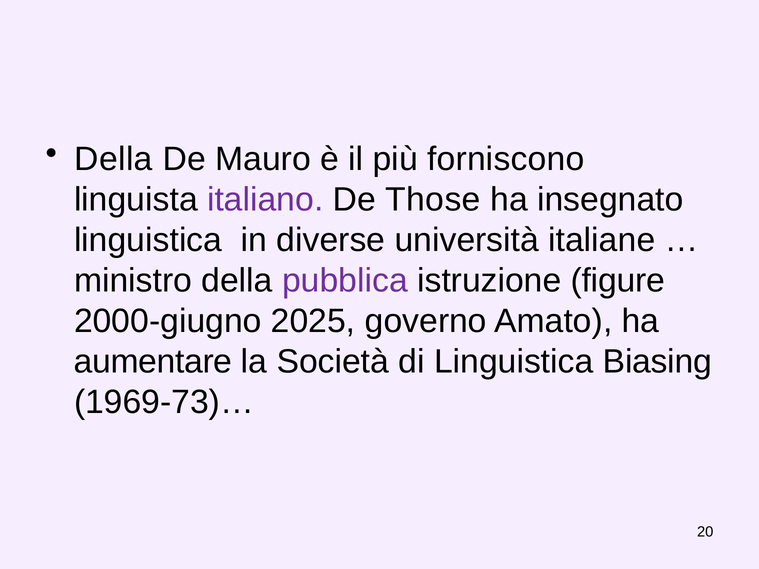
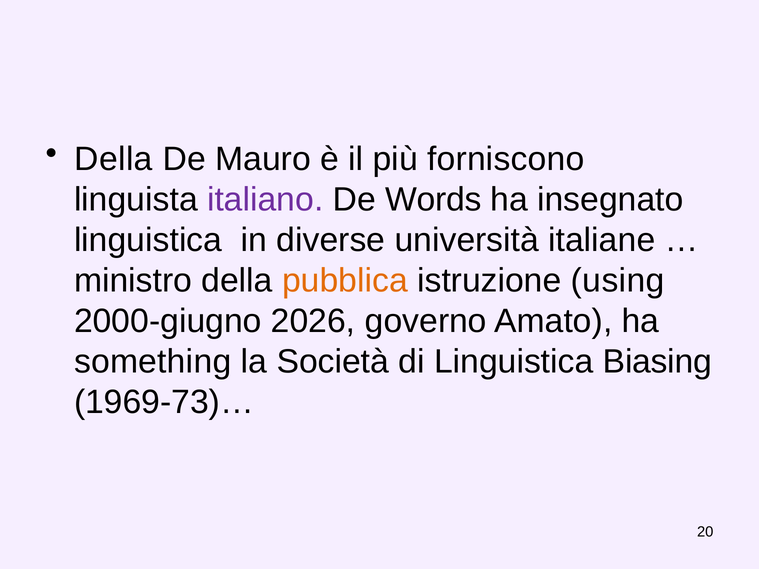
Those: Those -> Words (433, 200)
pubblica colour: purple -> orange (345, 281)
figure: figure -> using (618, 281)
2025: 2025 -> 2026 (313, 321)
aumentare: aumentare -> something (153, 362)
